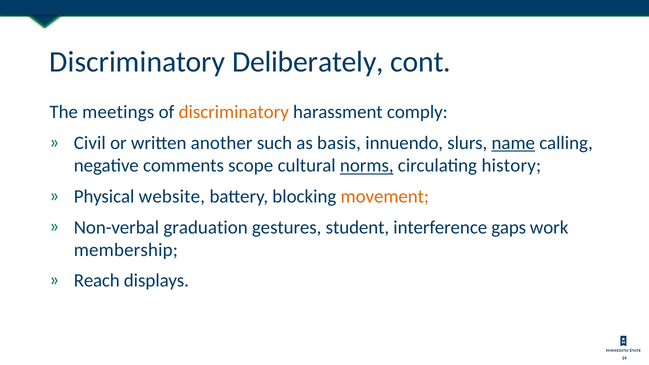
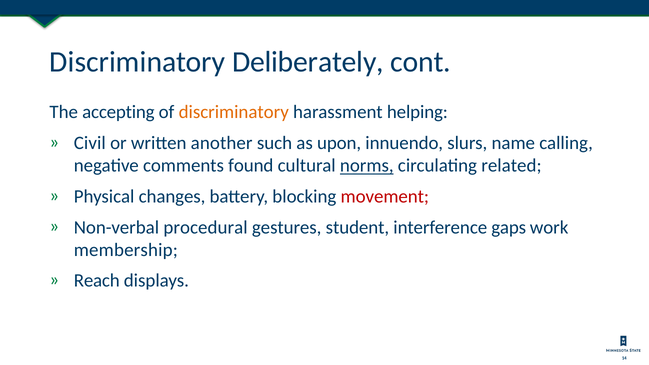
meetings: meetings -> accepting (118, 112)
comply: comply -> helping (417, 112)
basis: basis -> upon (339, 143)
name underline: present -> none (513, 143)
scope: scope -> found (251, 166)
history: history -> related (511, 166)
website: website -> changes (172, 197)
movement colour: orange -> red (385, 197)
graduation: graduation -> procedural (206, 227)
